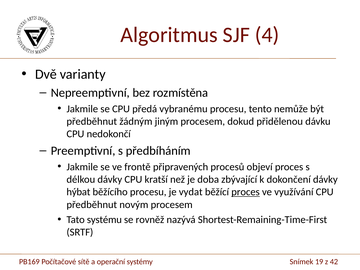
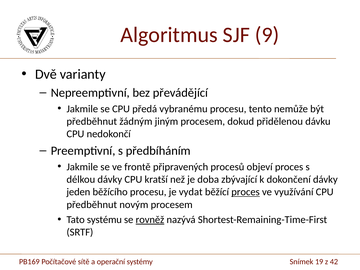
4: 4 -> 9 (267, 35)
rozmístěna: rozmístěna -> převádějící (180, 93)
hýbat: hýbat -> jeden (78, 192)
rovněž underline: none -> present (150, 220)
